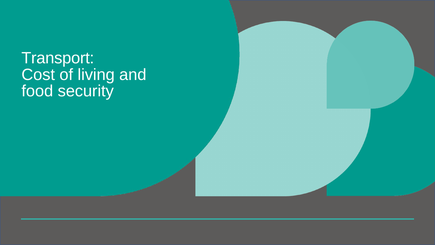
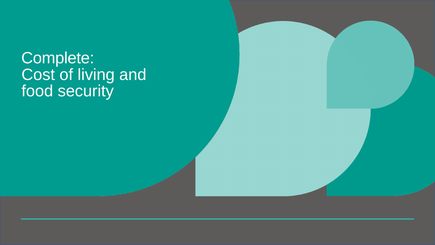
Transport: Transport -> Complete (58, 58)
